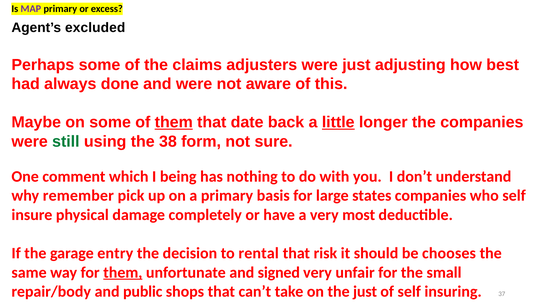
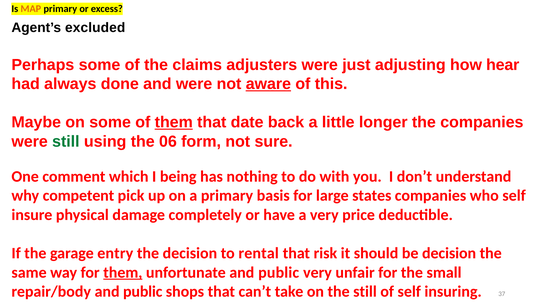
MAP colour: purple -> orange (31, 9)
best: best -> hear (503, 65)
aware underline: none -> present (268, 84)
little underline: present -> none (338, 122)
38: 38 -> 06 (168, 141)
remember: remember -> competent (78, 195)
most: most -> price (359, 215)
be chooses: chooses -> decision (449, 253)
unfortunate and signed: signed -> public (279, 272)
the just: just -> still (365, 291)
